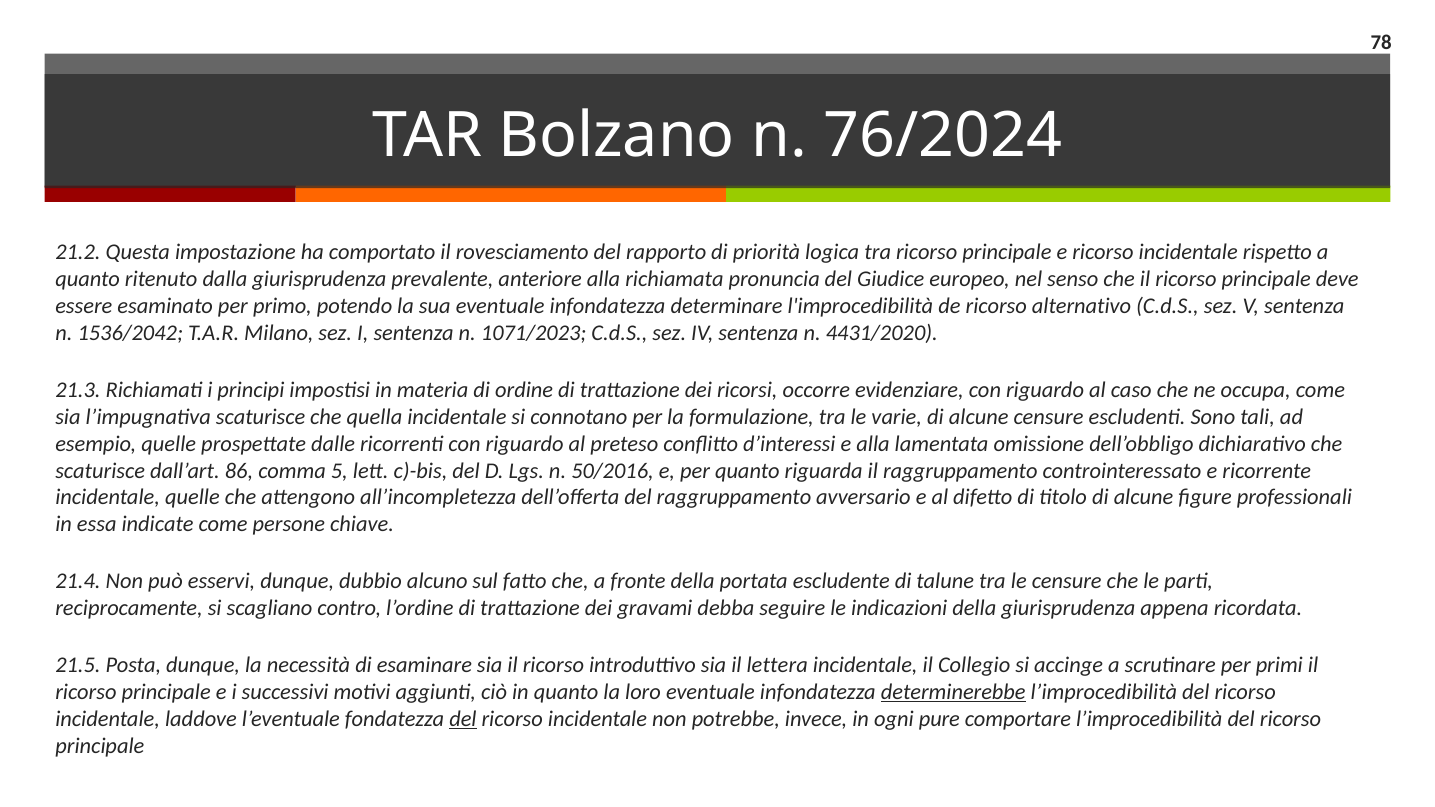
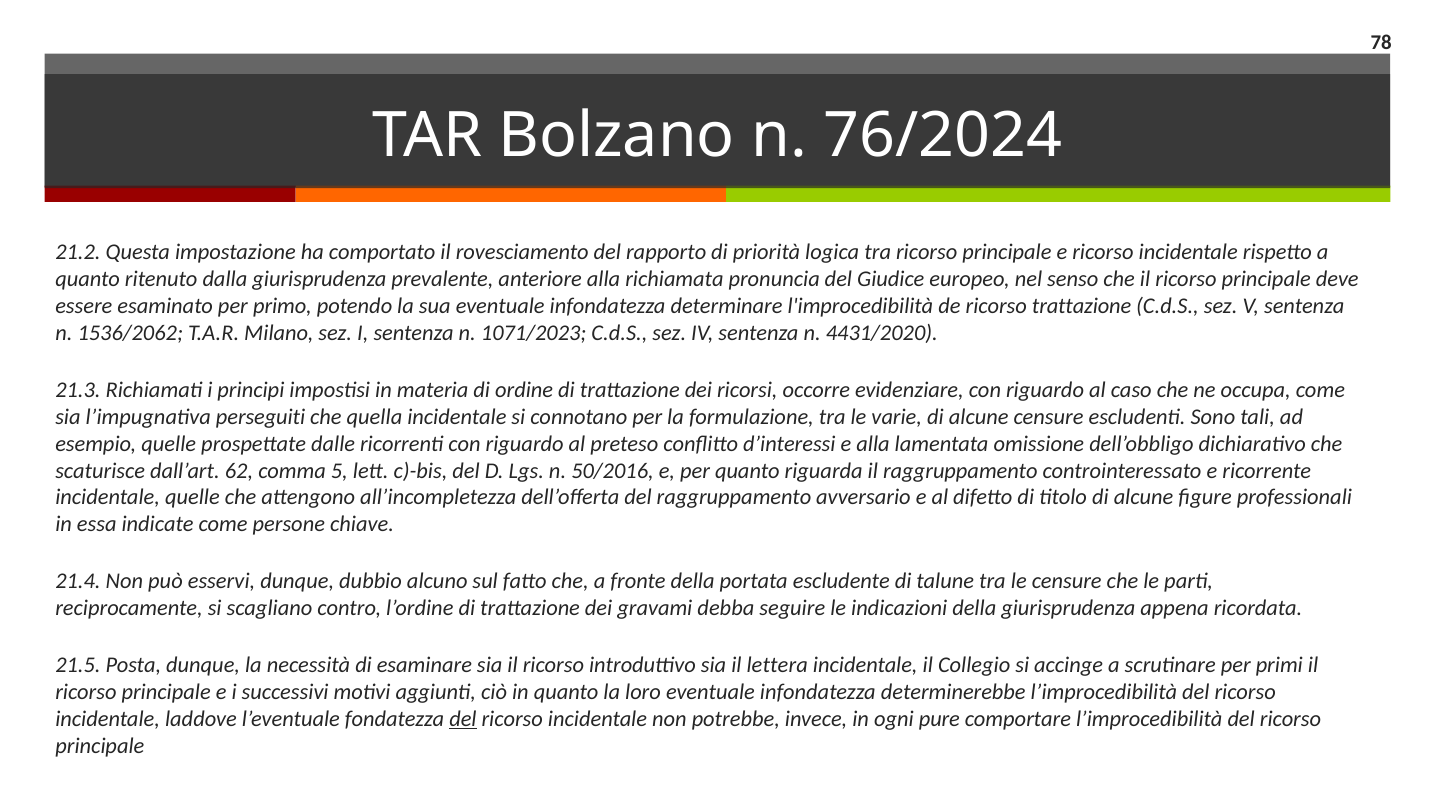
ricorso alternativo: alternativo -> trattazione (1082, 306)
1536/2042: 1536/2042 -> 1536/2062 (130, 333)
l’impugnativa scaturisce: scaturisce -> perseguiti (261, 417)
86: 86 -> 62 (239, 471)
determinerebbe underline: present -> none (953, 692)
